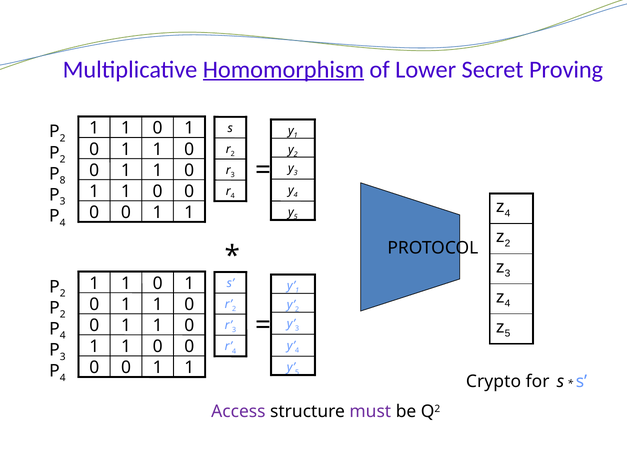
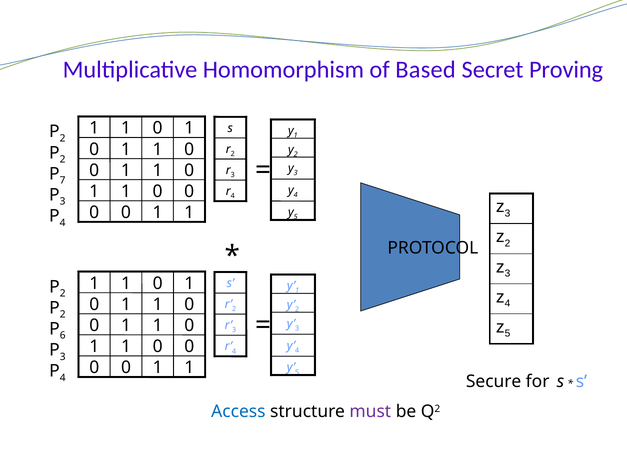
Homomorphism underline: present -> none (283, 70)
Lower: Lower -> Based (426, 70)
8: 8 -> 7 (63, 181)
4: 4 -> 3 (507, 214)
4: 4 -> 6 (63, 336)
Crypto: Crypto -> Secure (494, 382)
Access colour: purple -> blue (238, 412)
